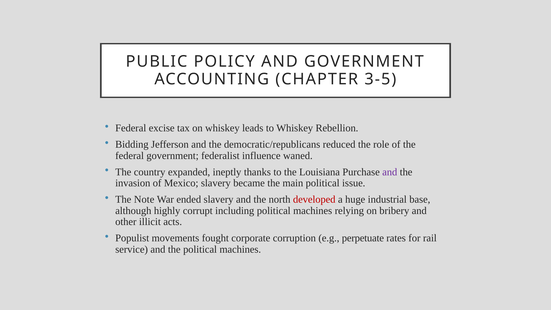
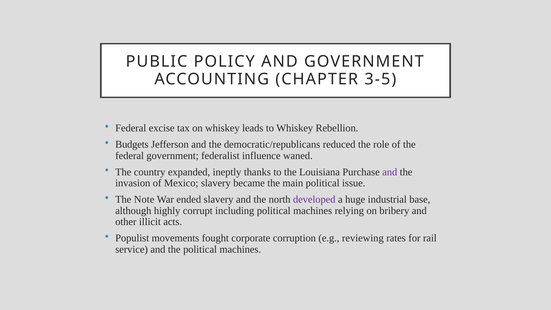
Bidding: Bidding -> Budgets (132, 145)
developed colour: red -> purple (314, 199)
perpetuate: perpetuate -> reviewing (363, 238)
